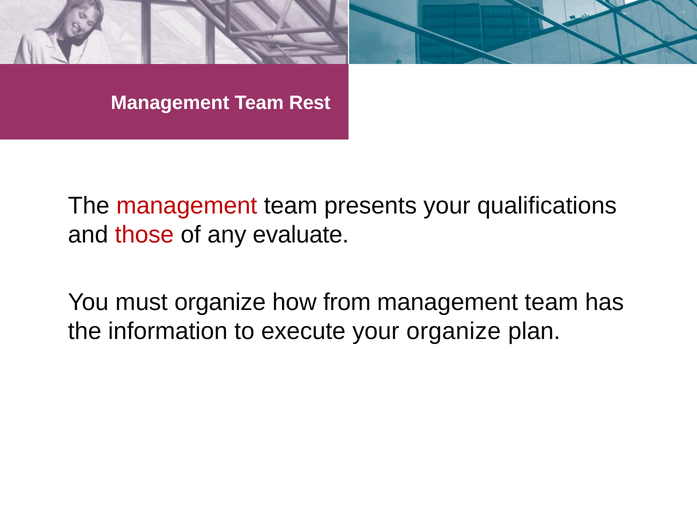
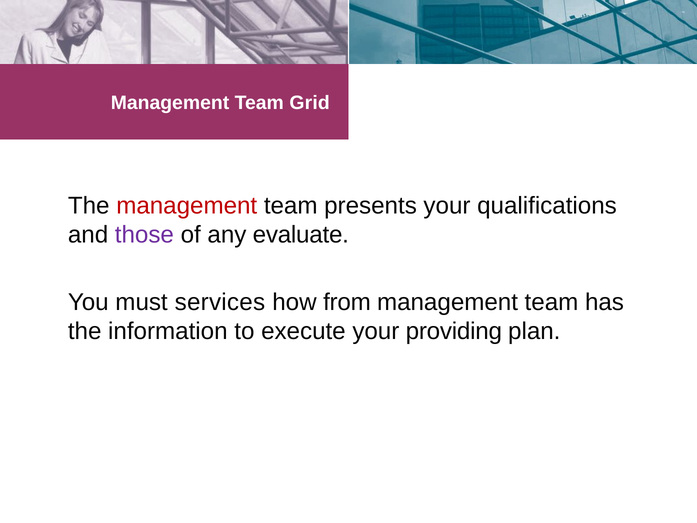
Rest: Rest -> Grid (310, 103)
those colour: red -> purple (144, 235)
must organize: organize -> services (220, 302)
your organize: organize -> providing (454, 331)
